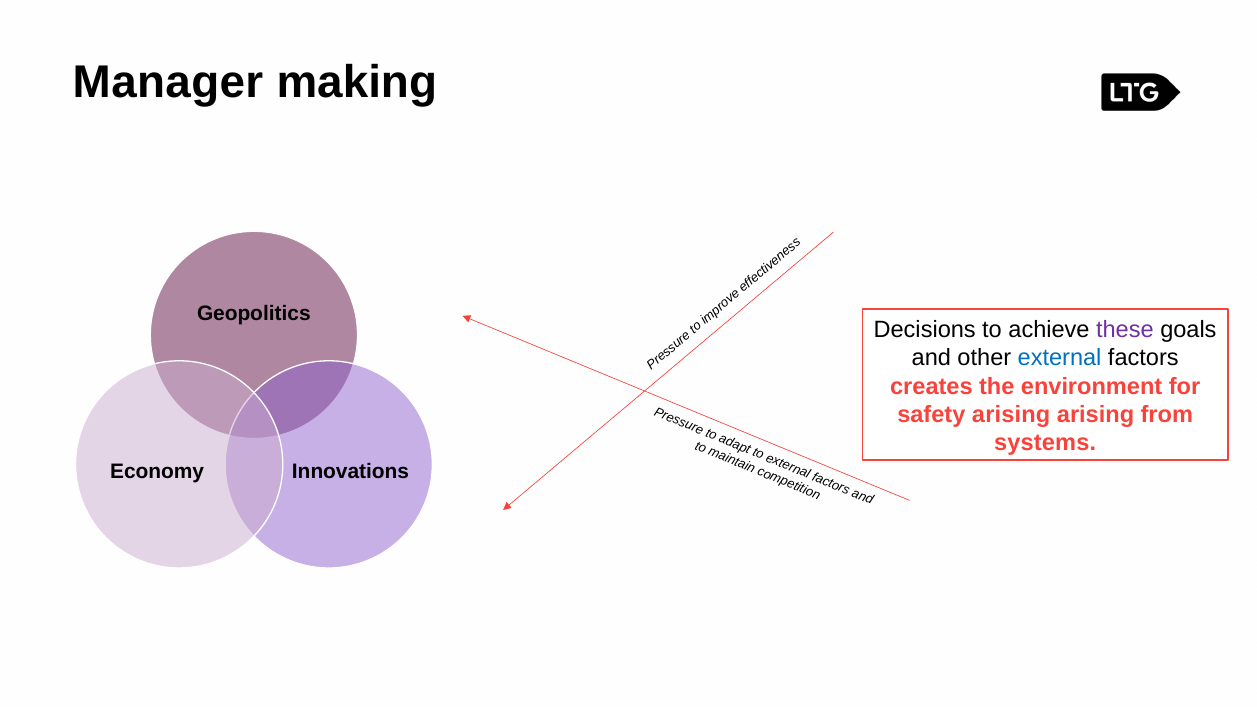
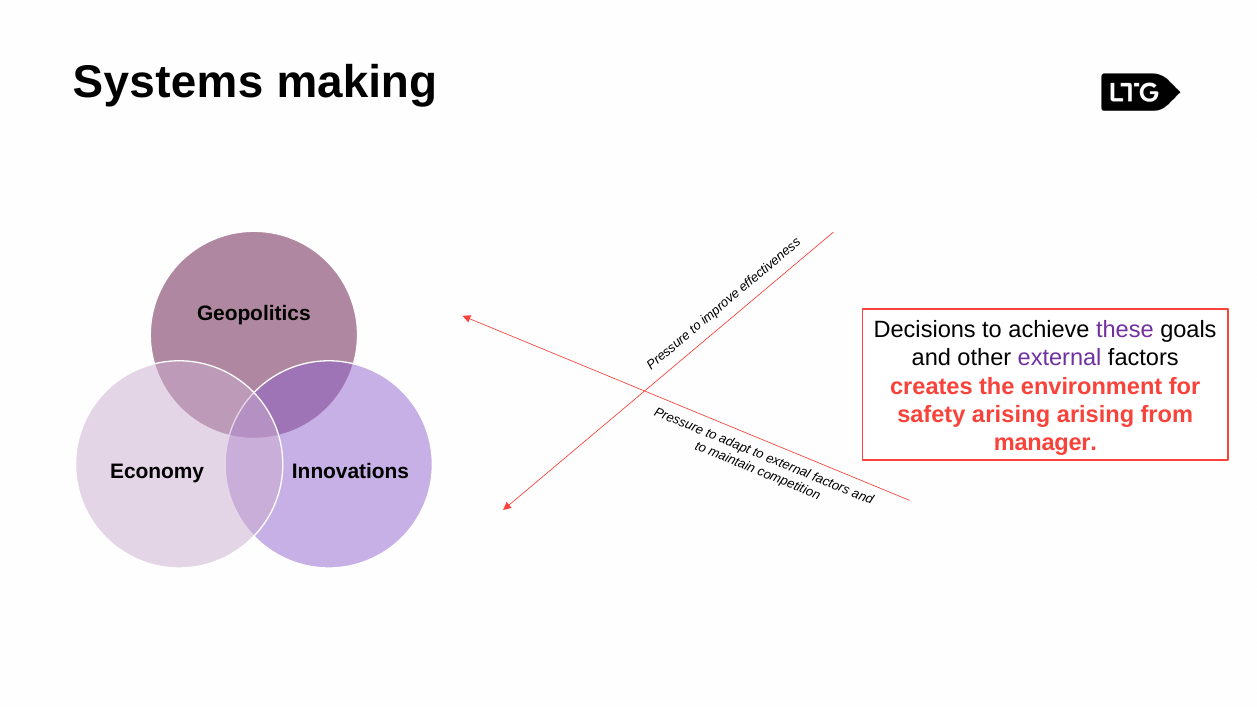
Manager: Manager -> Systems (168, 83)
external colour: blue -> purple (1060, 358)
systems: systems -> manager (1045, 443)
